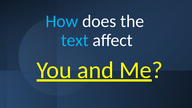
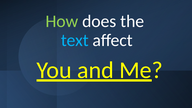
How colour: light blue -> light green (62, 21)
